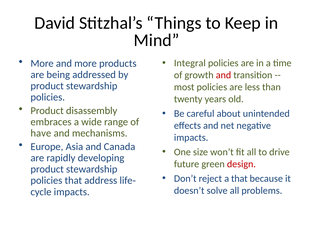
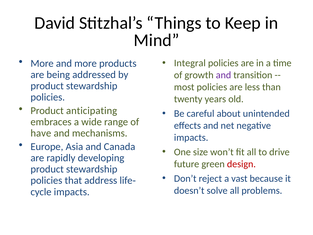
and colour: red -> purple (224, 75)
disassembly: disassembly -> anticipating (92, 111)
a that: that -> vast (239, 178)
